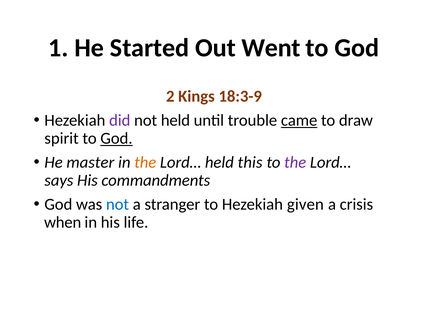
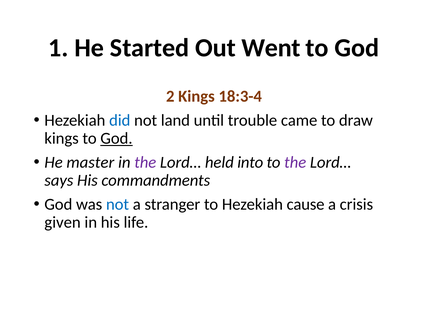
18:3-9: 18:3-9 -> 18:3-4 (240, 96)
did colour: purple -> blue (120, 120)
not held: held -> land (175, 120)
came underline: present -> none (299, 120)
spirit: spirit -> kings (62, 138)
the colour: orange -> purple (145, 162)
this: this -> into (250, 162)
given: given -> cause (306, 204)
when: when -> given (63, 222)
